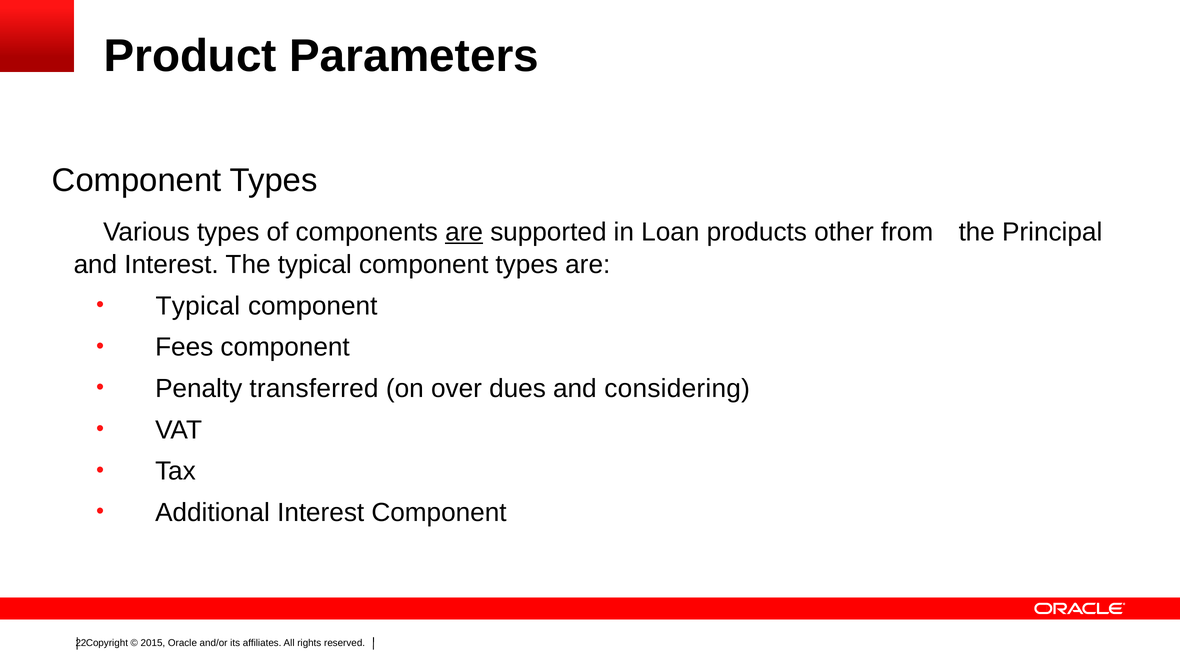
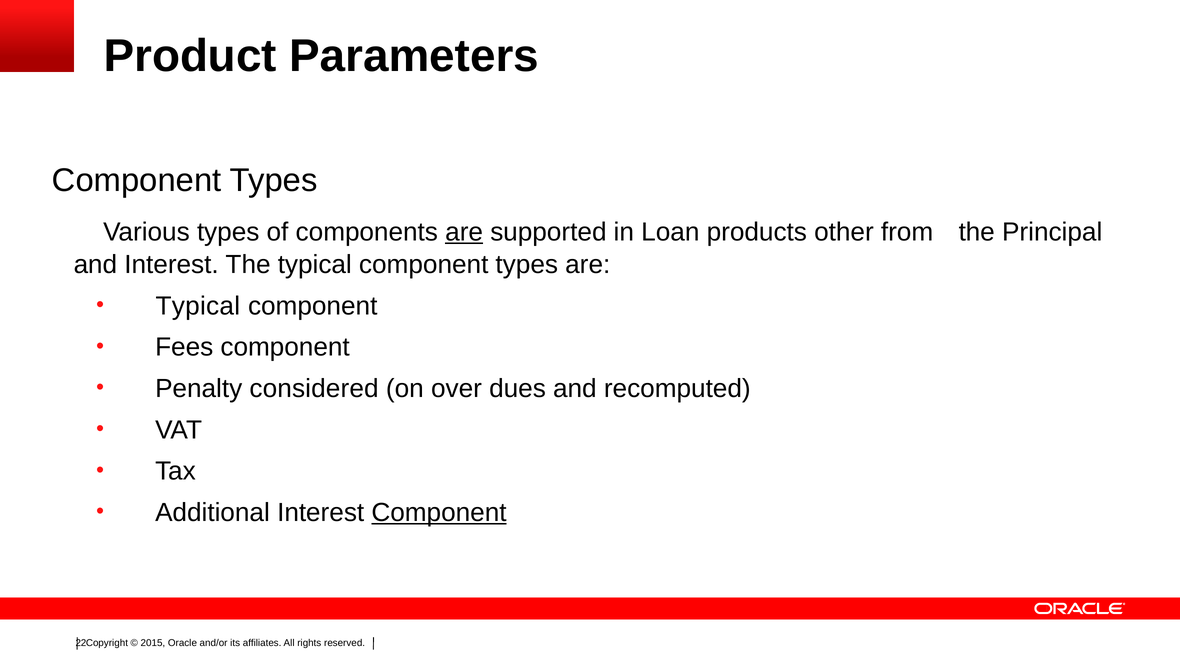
transferred: transferred -> considered (314, 389)
considering: considering -> recomputed (677, 389)
Component underline: none -> present (439, 512)
